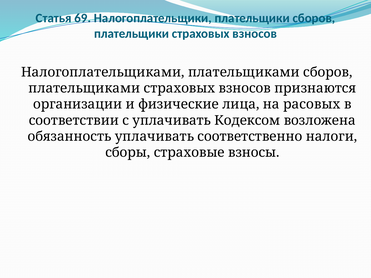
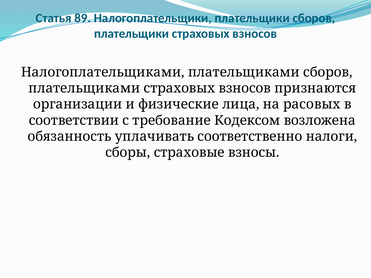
69: 69 -> 89 (83, 18)
с уплачивать: уплачивать -> требование (172, 120)
